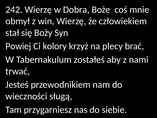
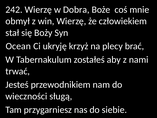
Powiej: Powiej -> Ocean (18, 46)
kolory: kolory -> ukryję (55, 46)
